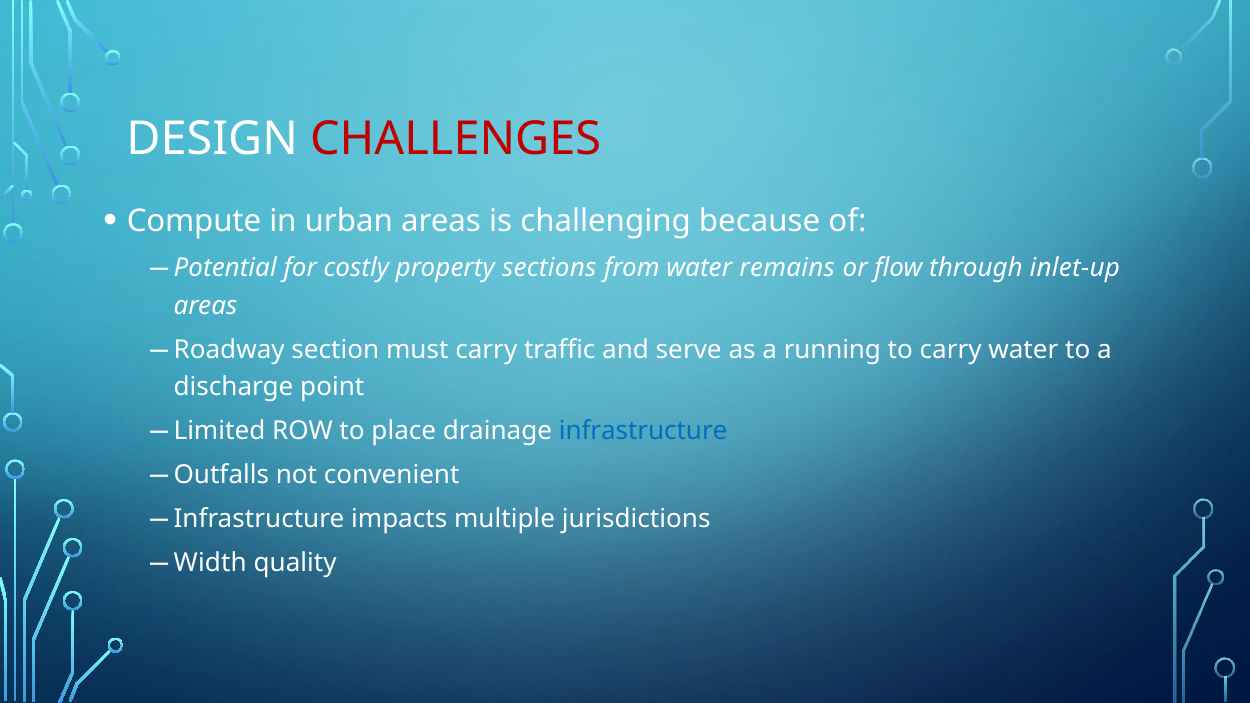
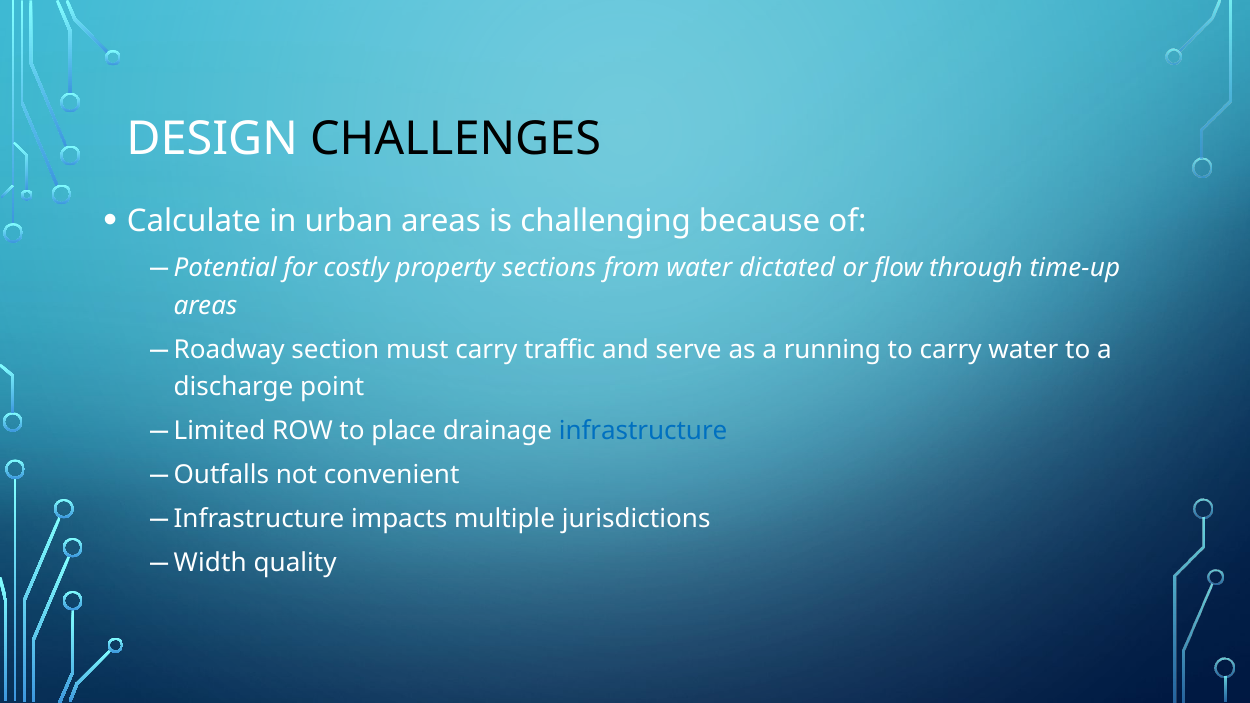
CHALLENGES colour: red -> black (456, 139)
Compute: Compute -> Calculate (194, 221)
remains: remains -> dictated (787, 268)
inlet-up: inlet-up -> time-up (1075, 268)
